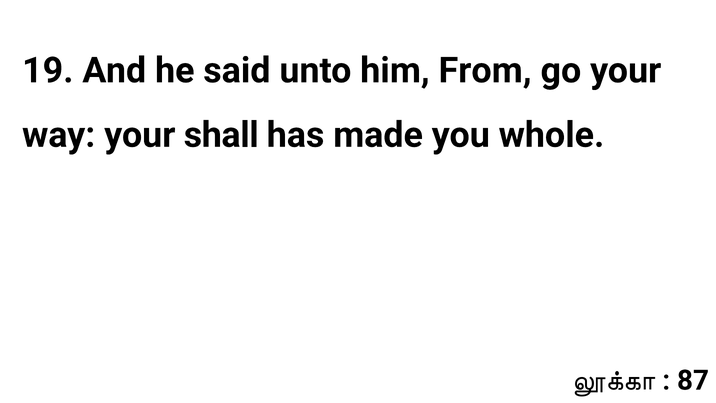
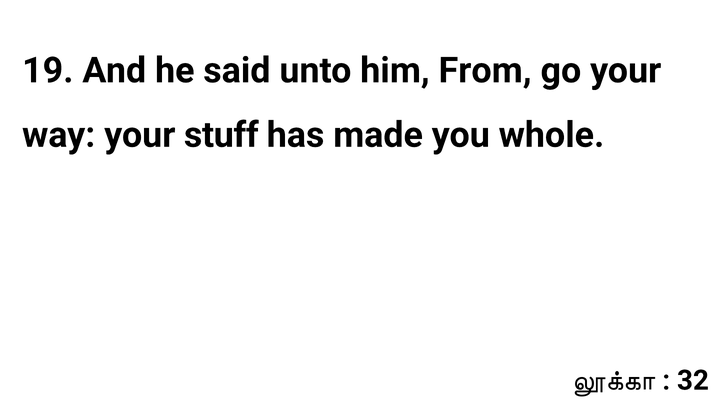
shall: shall -> stuff (221, 135)
87: 87 -> 32 (693, 380)
